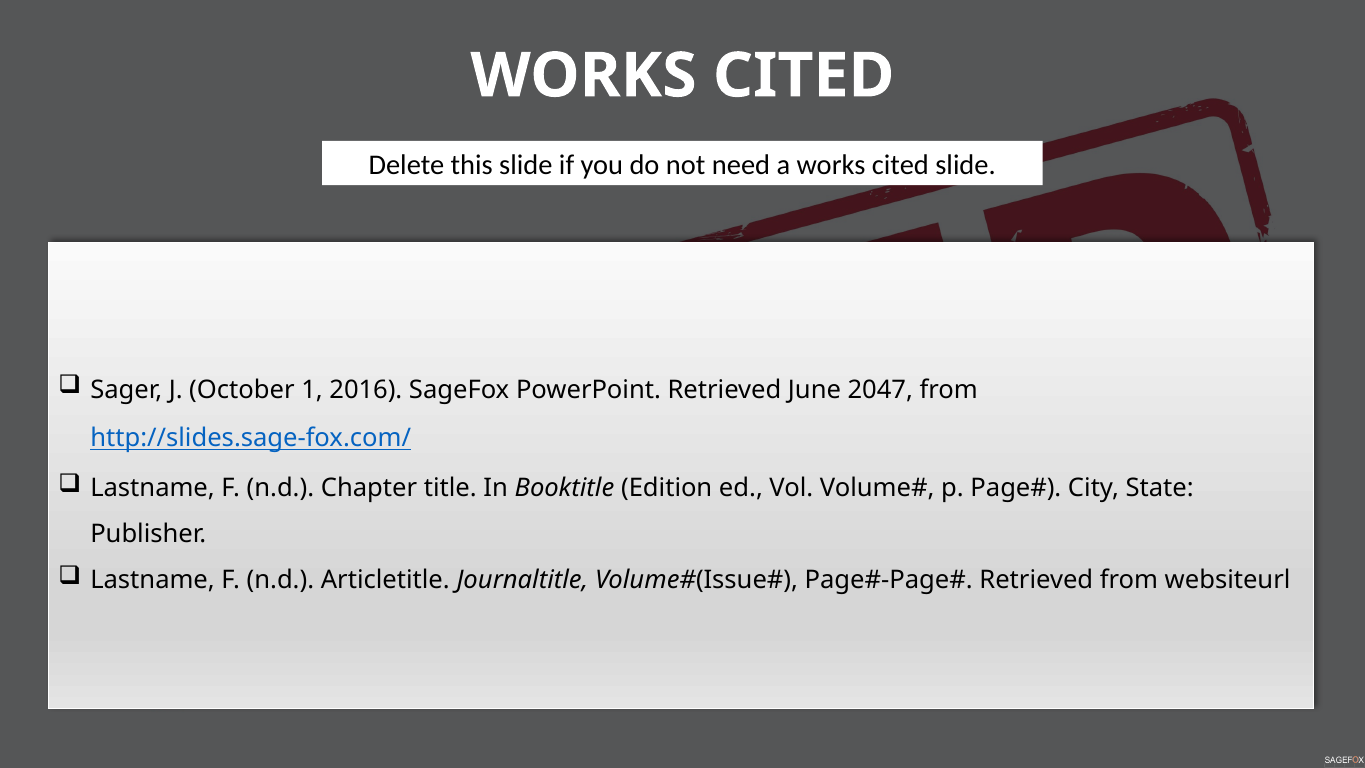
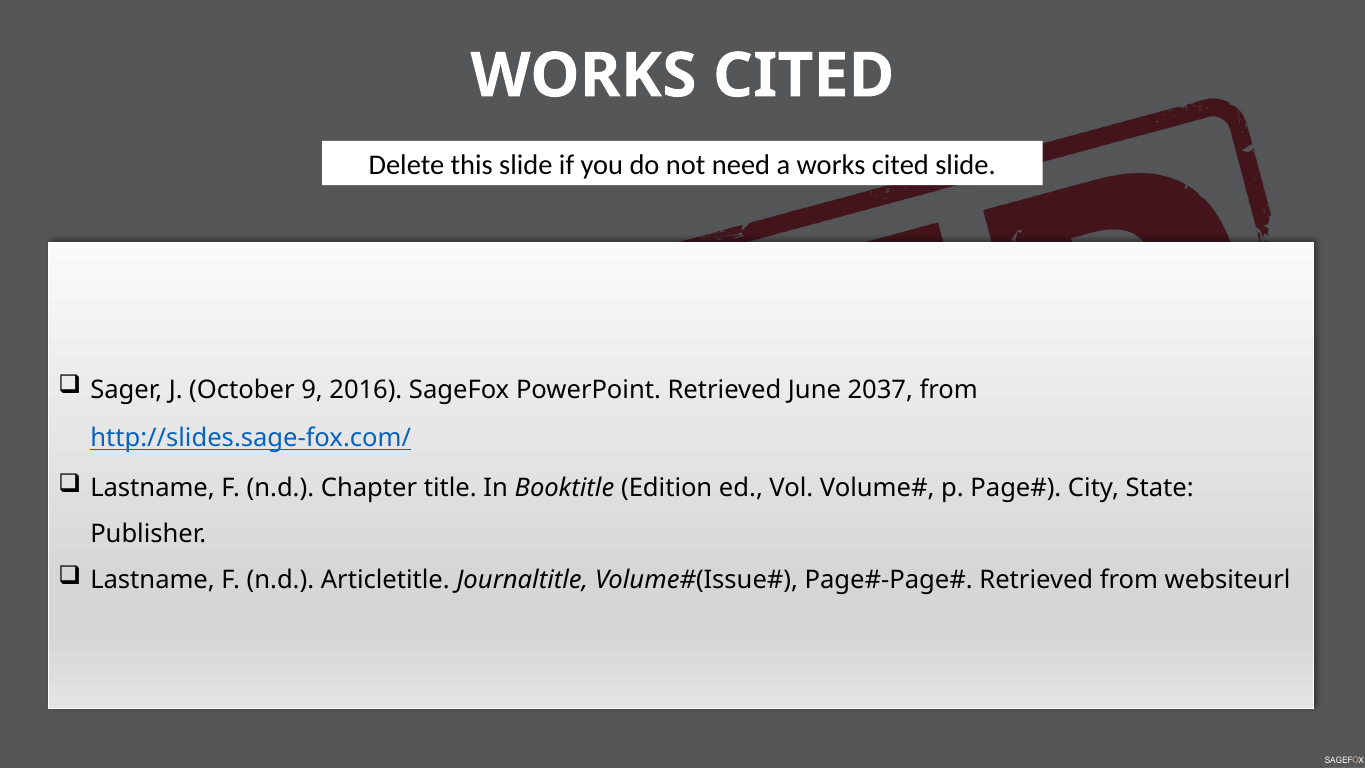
1: 1 -> 9 (312, 390)
2047: 2047 -> 2037 (880, 390)
